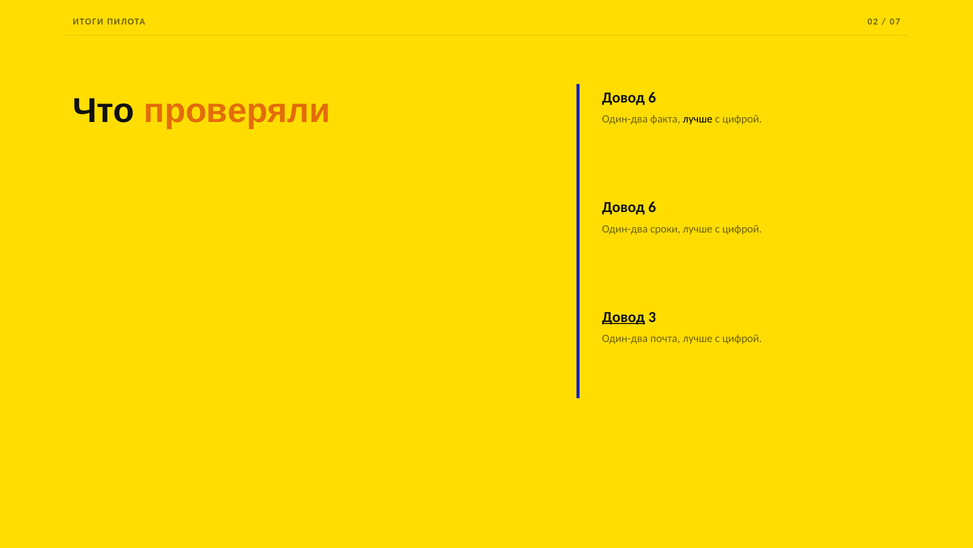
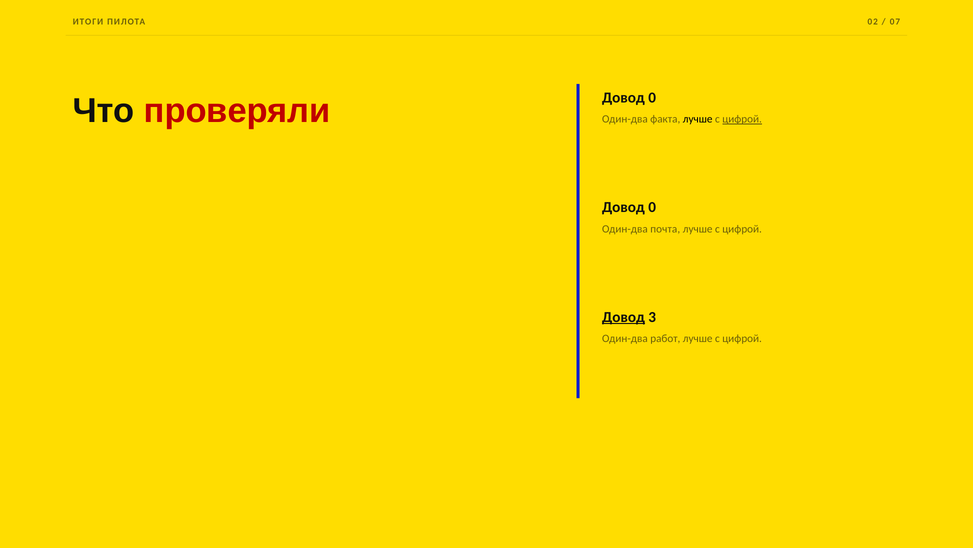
проверяли colour: orange -> red (237, 111)
6: 6 -> 0 (652, 98)
цифрой underline: none -> present (742, 119)
6: 6 -> 0 (652, 207)
сроки: сроки -> почта (665, 229)
почта: почта -> работ (665, 338)
